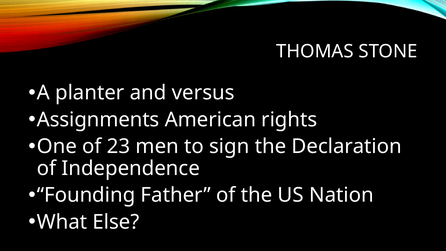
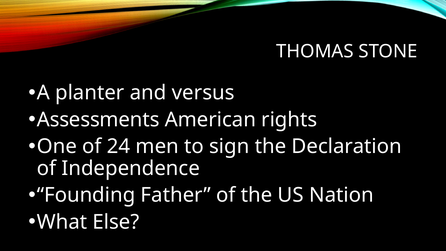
Assignments: Assignments -> Assessments (98, 120)
23: 23 -> 24 (119, 146)
